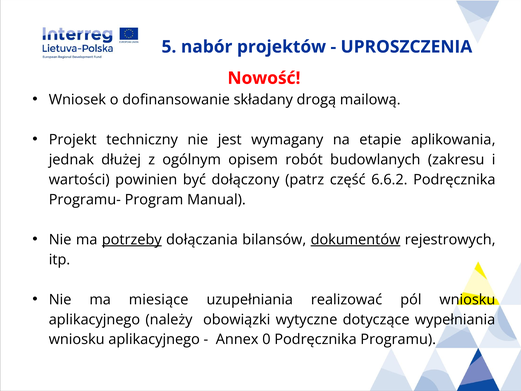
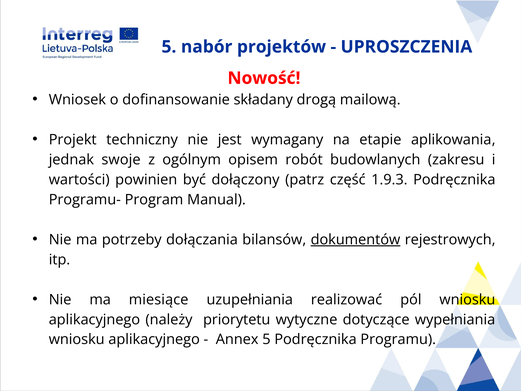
dłużej: dłużej -> swoje (121, 160)
6.6.2: 6.6.2 -> 1.9.3 (389, 179)
potrzeby underline: present -> none (132, 239)
obowiązki: obowiązki -> priorytetu (237, 319)
Annex 0: 0 -> 5 (266, 339)
